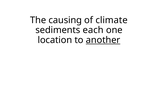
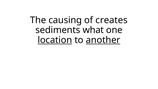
climate: climate -> creates (112, 20)
each: each -> what (93, 30)
location underline: none -> present (55, 40)
